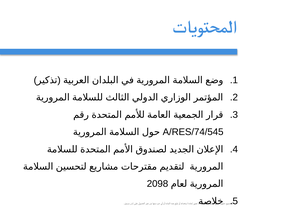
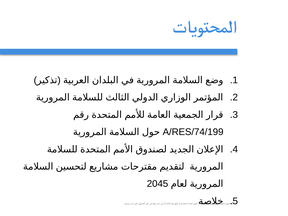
A/RES/74/545: A/RES/74/545 -> A/RES/74/199 (193, 132)
2098: 2098 -> 2045 (157, 184)
